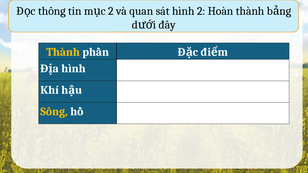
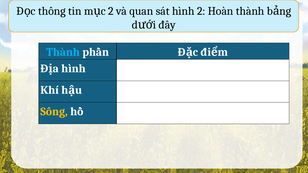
Thành colour: yellow -> light blue (63, 52)
